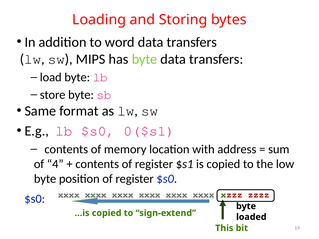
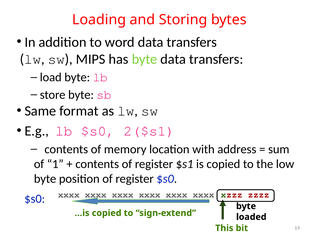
0($s1: 0($s1 -> 2($s1 (149, 131)
4: 4 -> 1 (55, 164)
